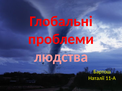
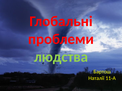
людства colour: pink -> light green (61, 57)
